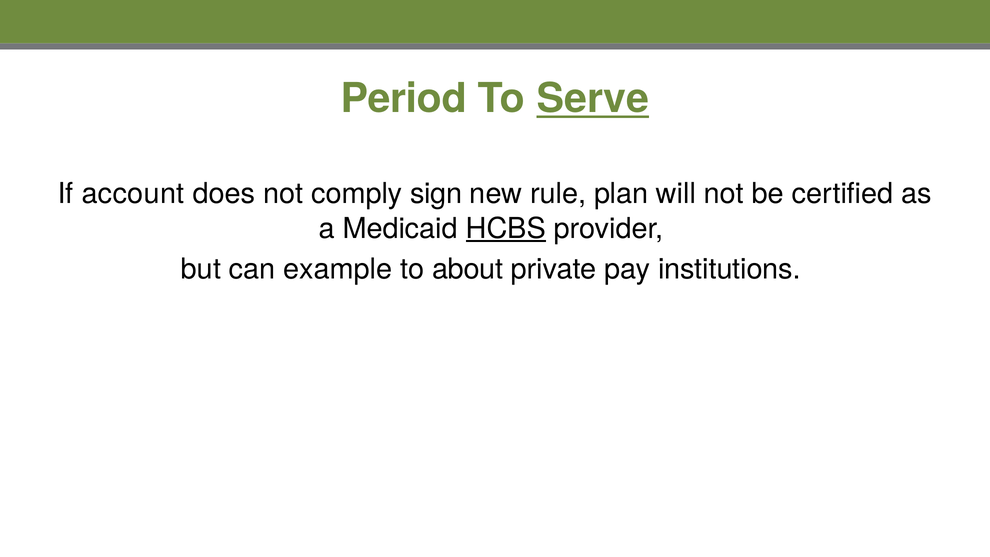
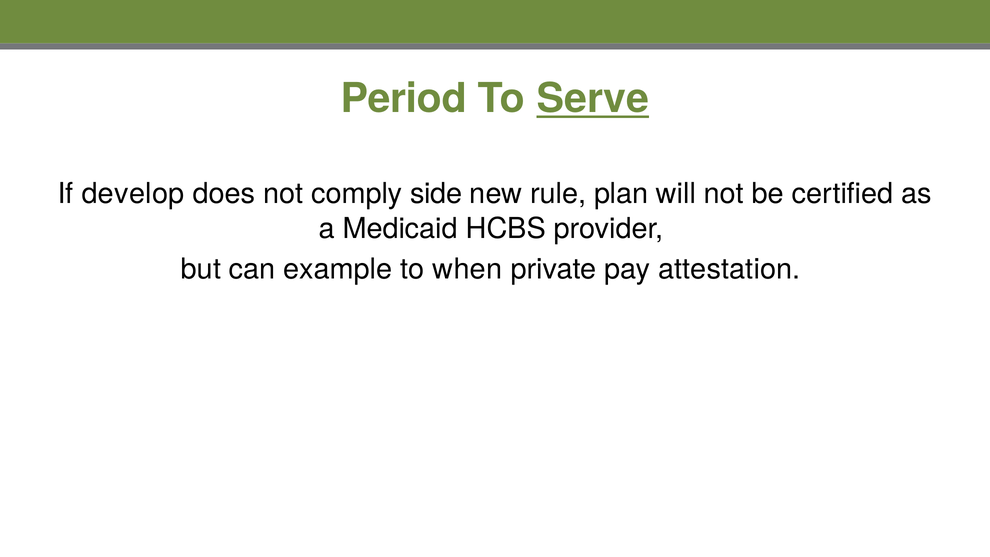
account: account -> develop (133, 194)
sign: sign -> side (436, 194)
HCBS underline: present -> none (506, 229)
about: about -> when (467, 269)
institutions: institutions -> attestation (729, 269)
